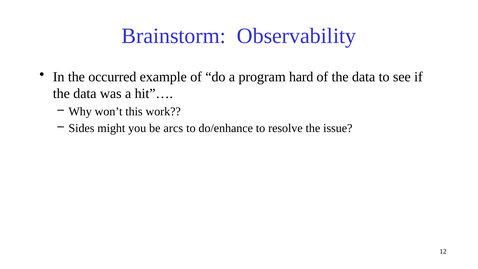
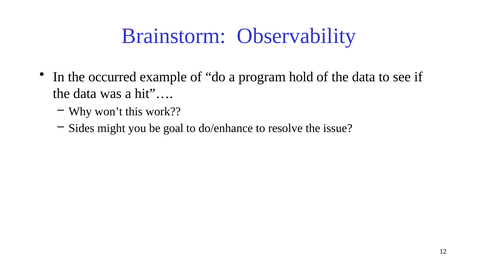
hard: hard -> hold (301, 77)
arcs: arcs -> goal (173, 128)
